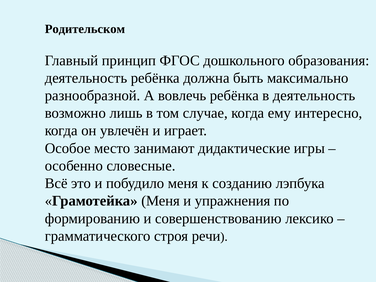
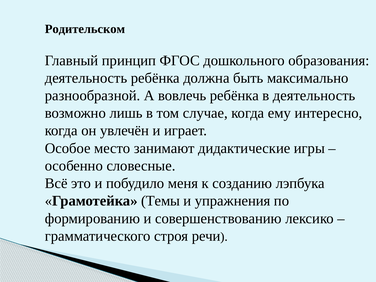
Грамотейка Меня: Меня -> Темы (161, 201)
